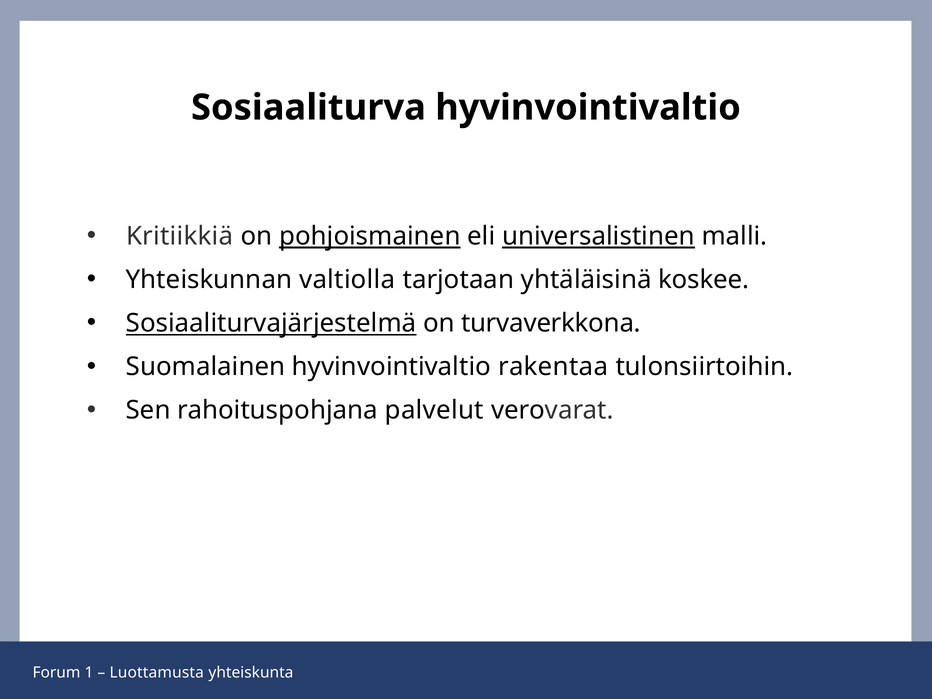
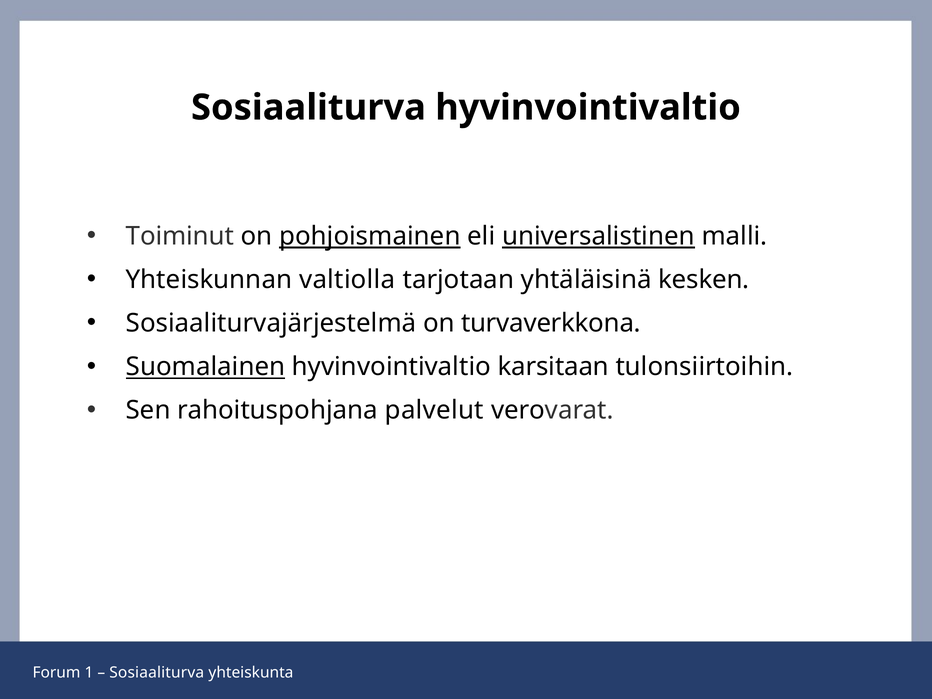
Kritiikkiä: Kritiikkiä -> Toiminut (180, 236)
koskee: koskee -> kesken (704, 280)
Sosiaaliturvajärjestelmä underline: present -> none (271, 323)
Suomalainen underline: none -> present (205, 367)
rakentaa: rakentaa -> karsitaan (553, 367)
Luottamusta: Luottamusta -> Sosiaaliturva (157, 673)
